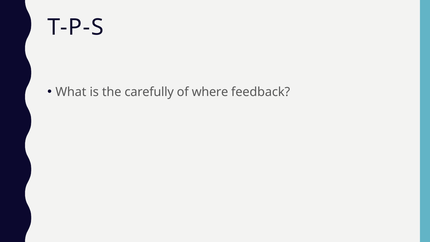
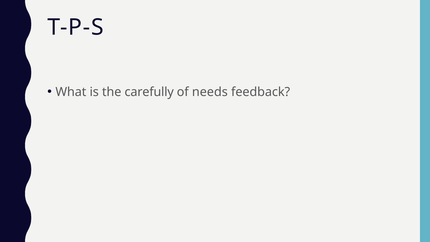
where: where -> needs (210, 92)
